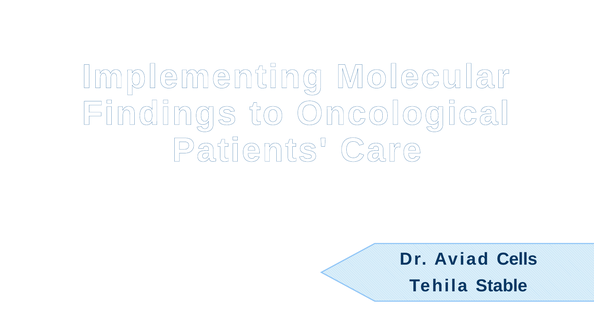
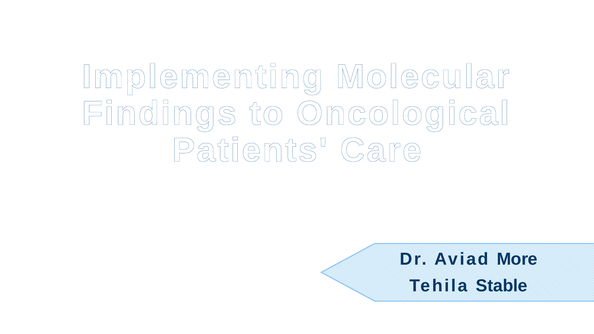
Cells: Cells -> More (517, 259)
